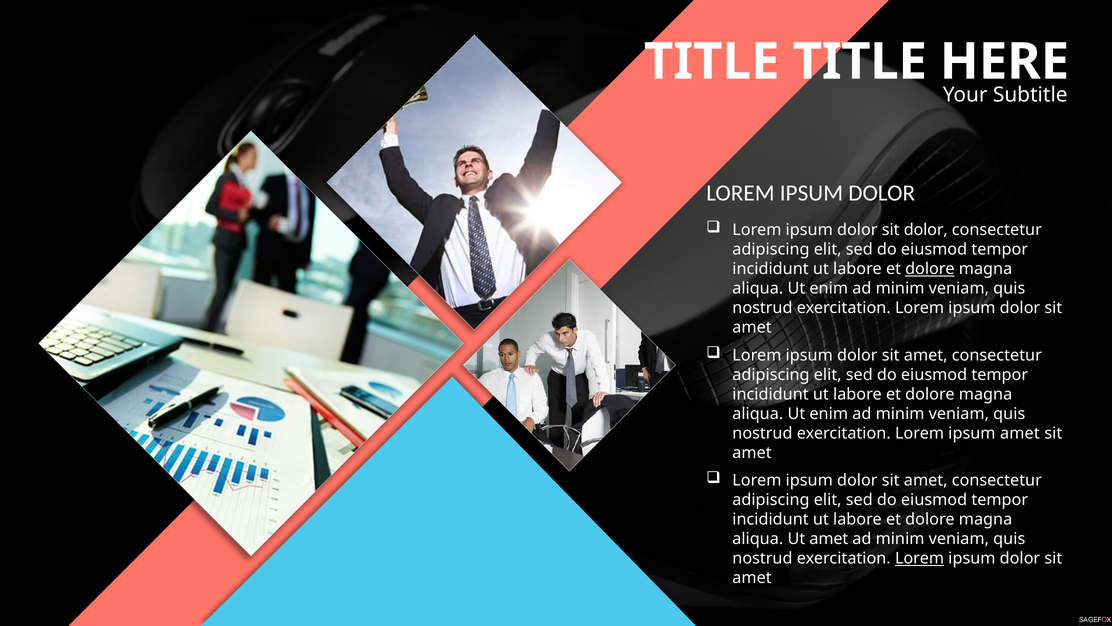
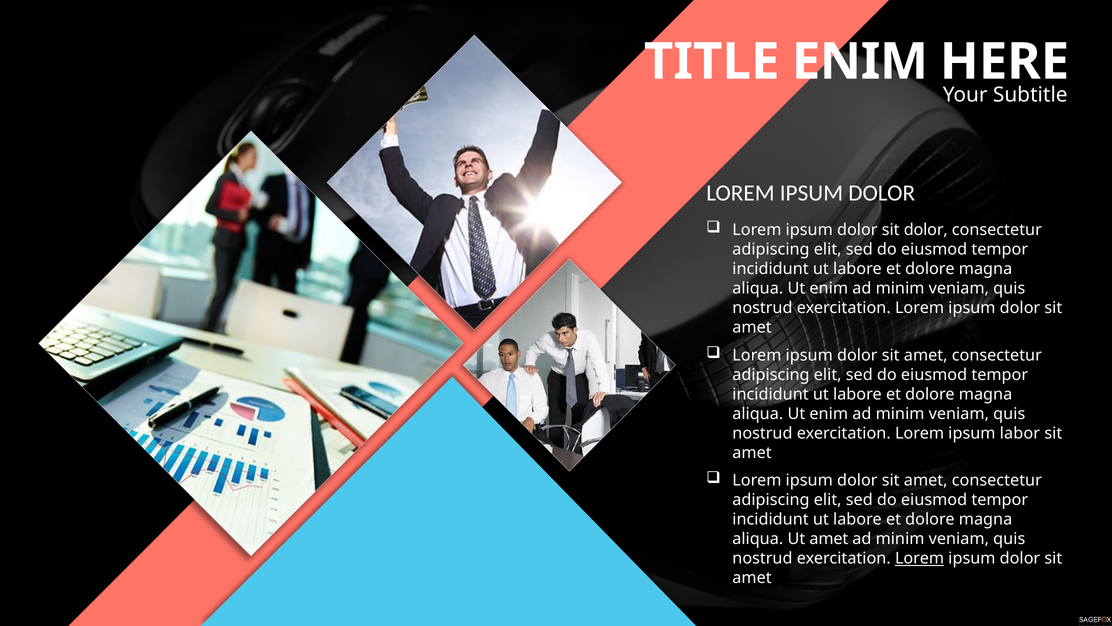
TITLE TITLE: TITLE -> ENIM (860, 62)
dolore underline: present -> none (930, 269)
ipsum amet: amet -> labor (1020, 433)
